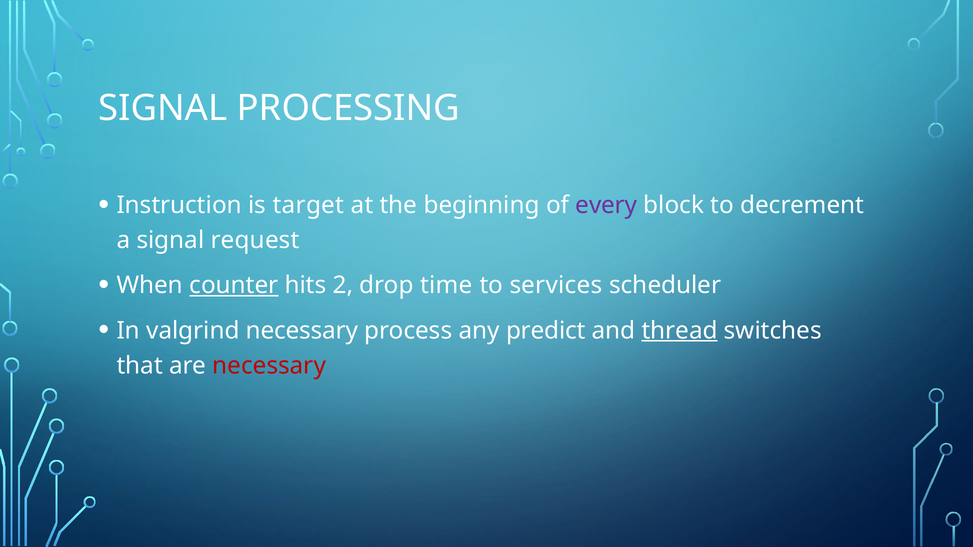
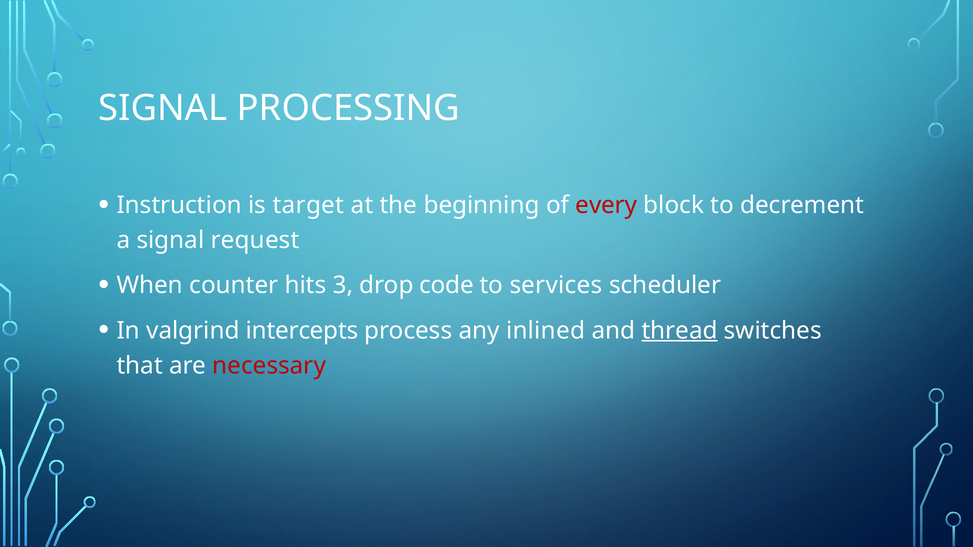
every colour: purple -> red (606, 205)
counter underline: present -> none (234, 286)
2: 2 -> 3 (343, 286)
time: time -> code (447, 286)
valgrind necessary: necessary -> intercepts (302, 331)
predict: predict -> inlined (546, 331)
